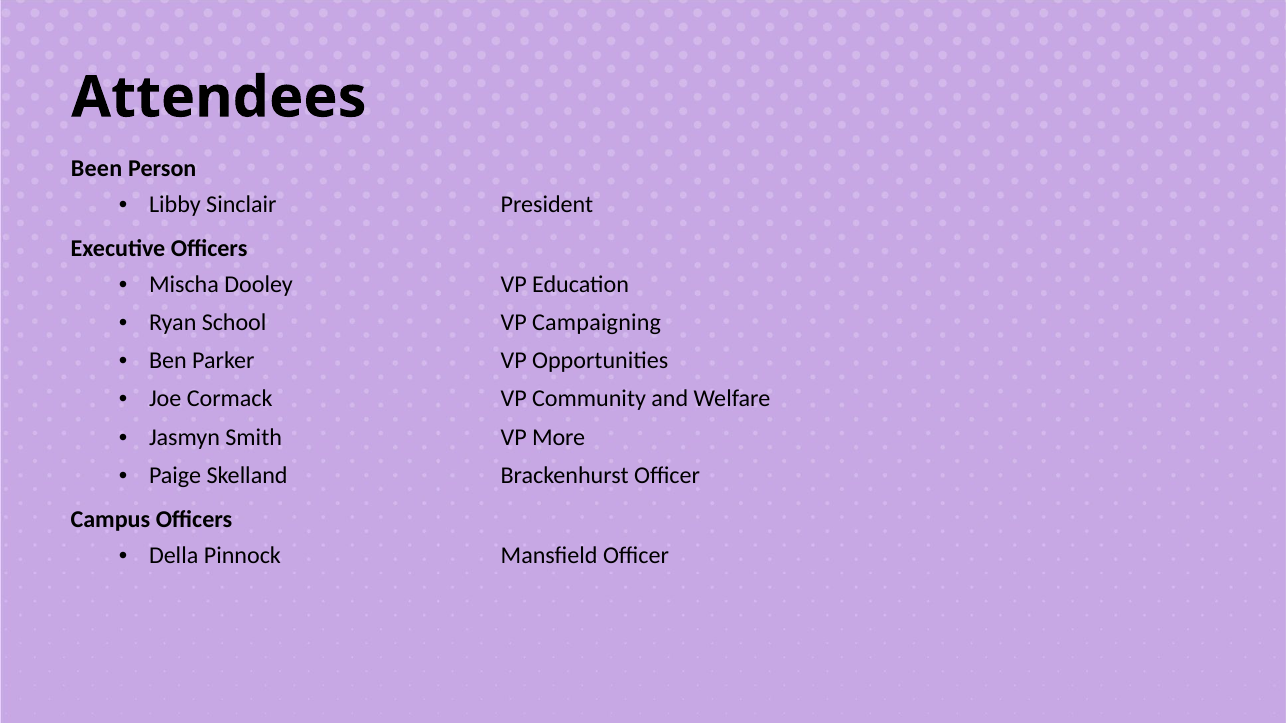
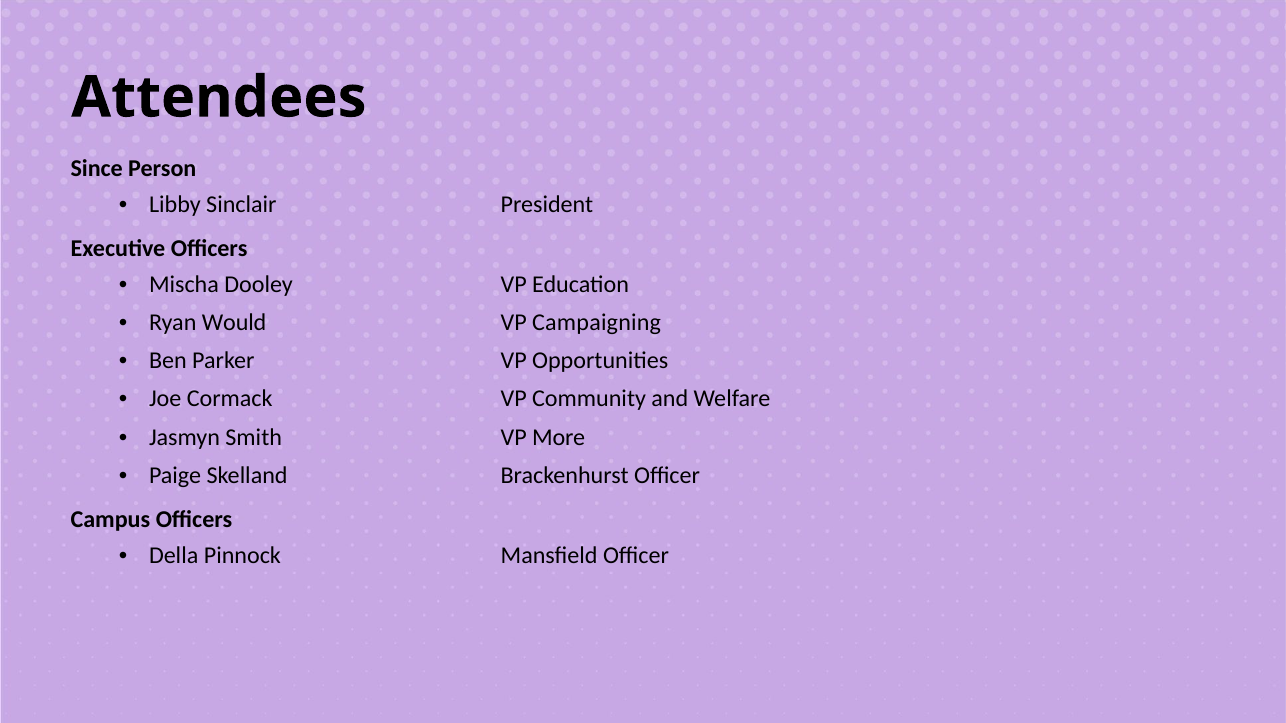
Been: Been -> Since (97, 169)
School: School -> Would (234, 323)
